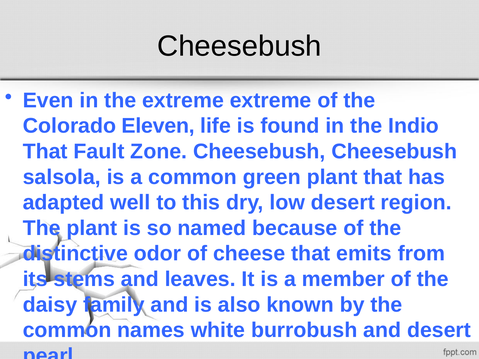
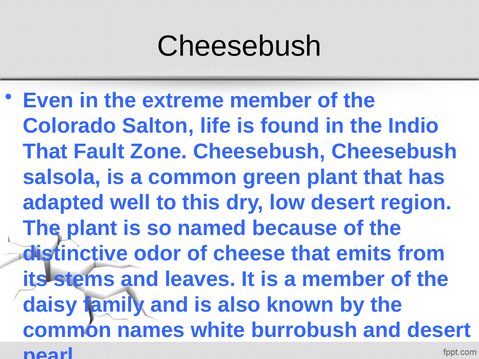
extreme extreme: extreme -> member (271, 100)
Eleven: Eleven -> Salton (158, 126)
